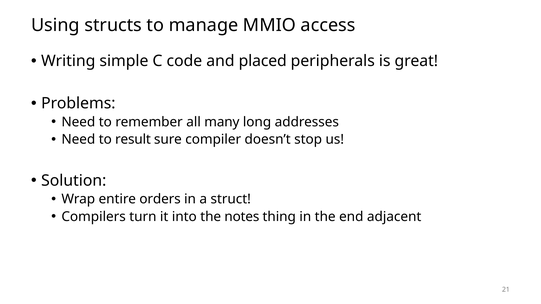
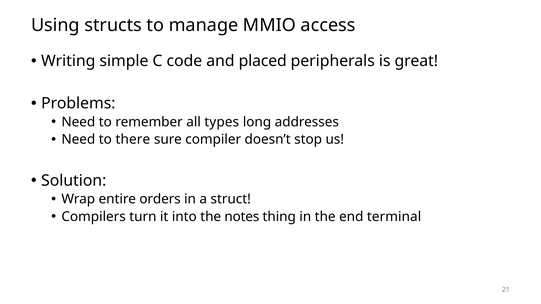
many: many -> types (222, 122)
result: result -> there (133, 140)
adjacent: adjacent -> terminal (394, 217)
